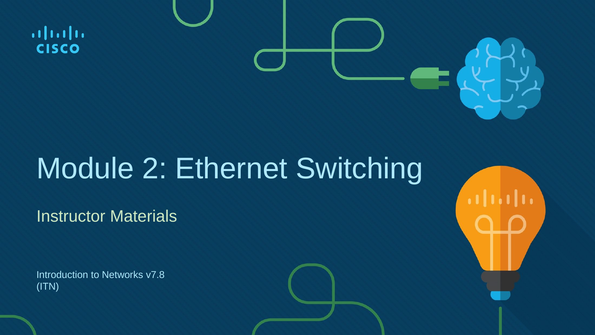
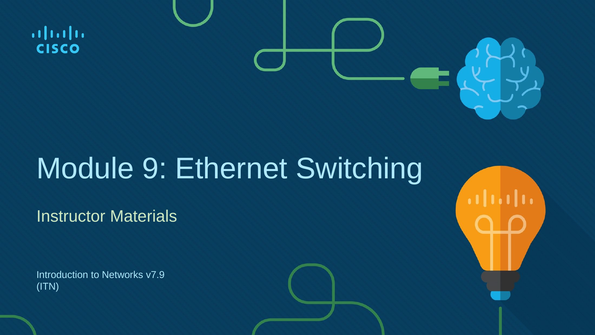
2: 2 -> 9 (155, 169)
v7.8: v7.8 -> v7.9 (155, 275)
